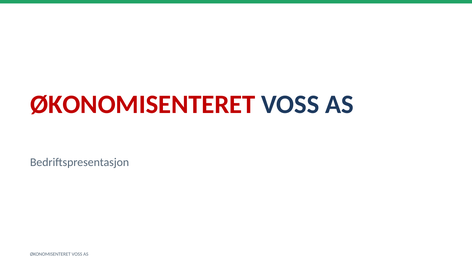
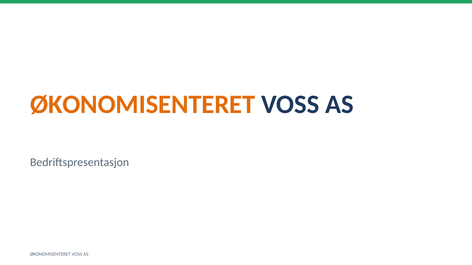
ØKONOMISENTERET colour: red -> orange (143, 105)
